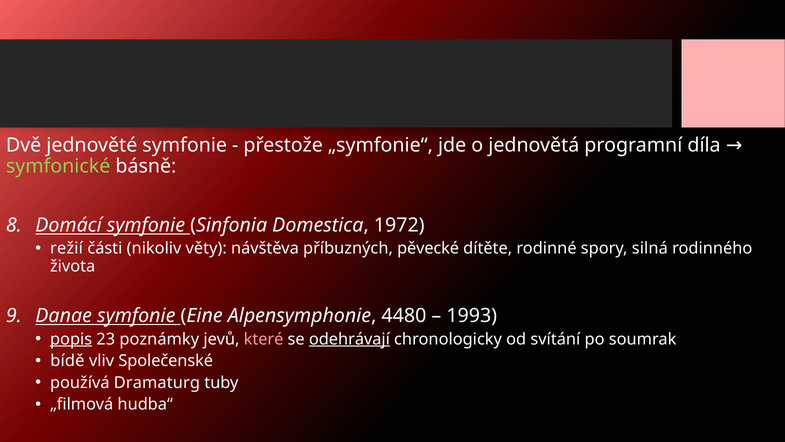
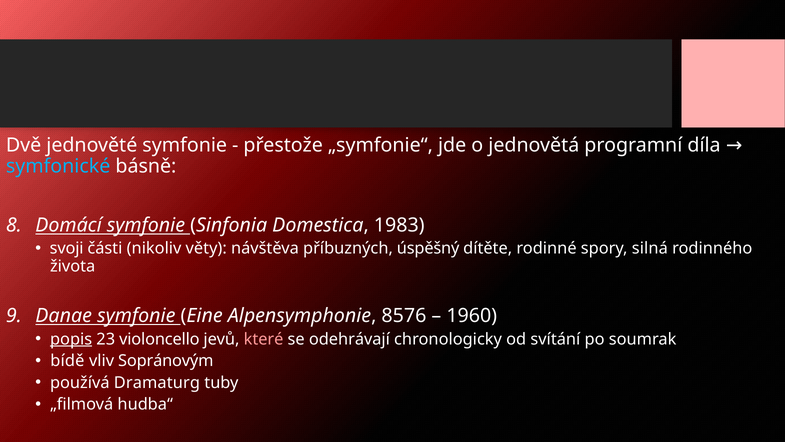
symfonické colour: light green -> light blue (58, 166)
1972: 1972 -> 1983 (399, 225)
režií: režií -> svoji (67, 248)
pěvecké: pěvecké -> úspěšný (428, 248)
4480: 4480 -> 8576 (404, 315)
1993: 1993 -> 1960 (472, 315)
poznámky: poznámky -> violoncello (159, 339)
odehrávají underline: present -> none (349, 339)
Společenské: Společenské -> Sopránovým (166, 361)
